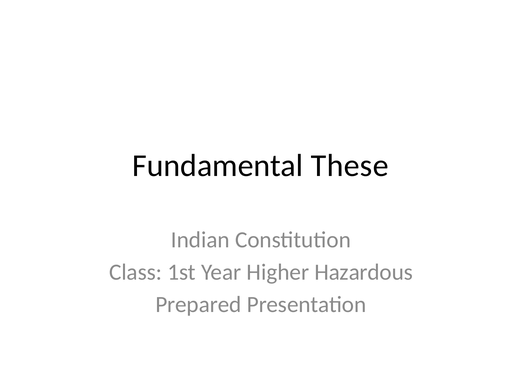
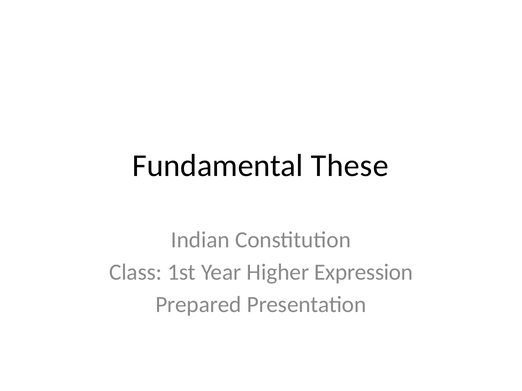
Hazardous: Hazardous -> Expression (364, 272)
